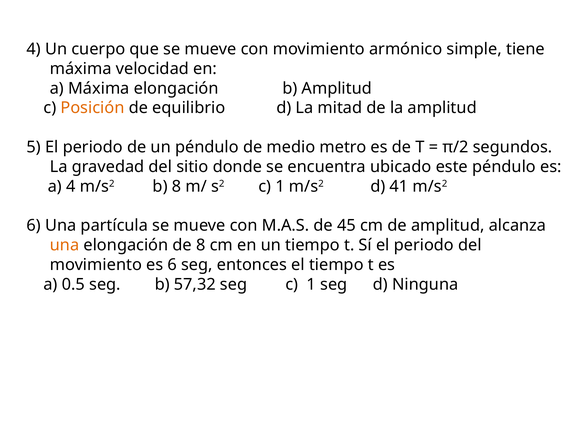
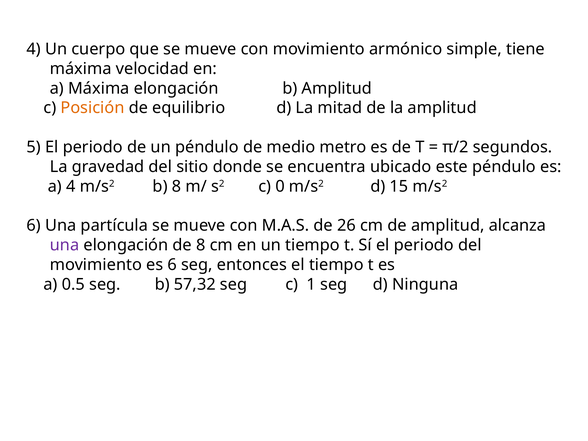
s2 c 1: 1 -> 0 (280, 186)
41: 41 -> 15 (399, 186)
45: 45 -> 26 (346, 226)
una colour: orange -> purple (65, 245)
